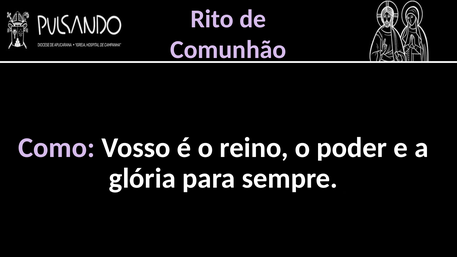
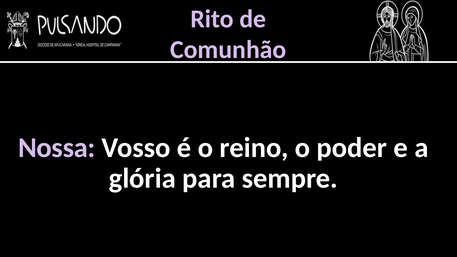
Como: Como -> Nossa (57, 148)
